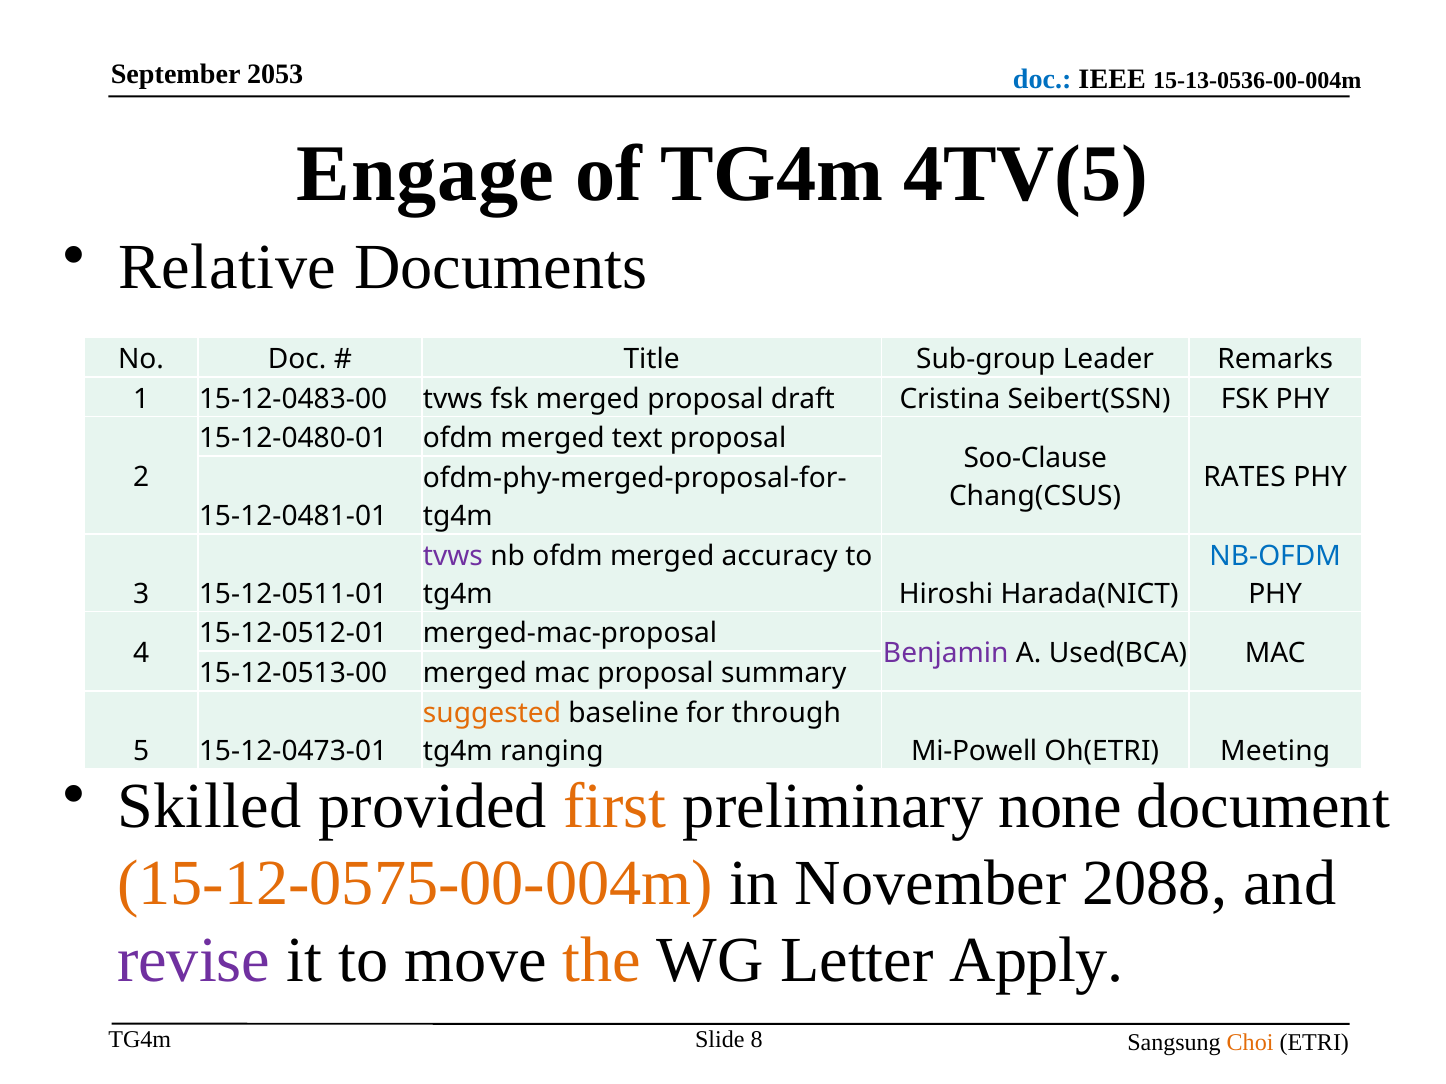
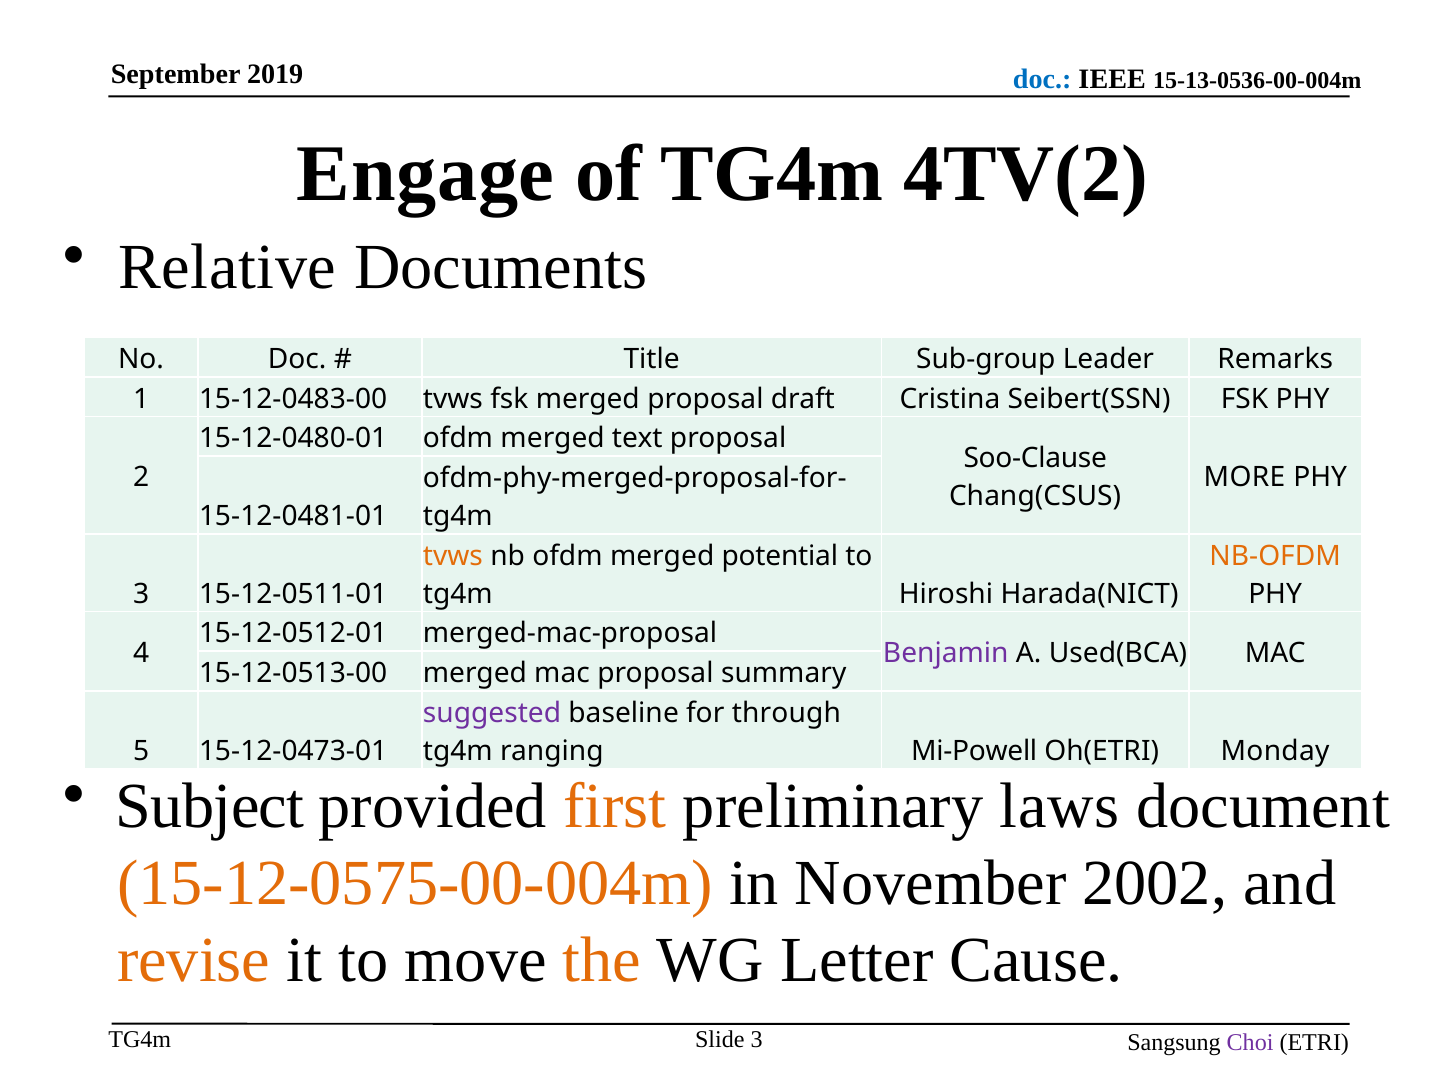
2053: 2053 -> 2019 (275, 74)
4TV(5: 4TV(5 -> 4TV(2 (1026, 174)
RATES: RATES -> MORE (1244, 478)
tvws colour: purple -> orange (453, 556)
accuracy: accuracy -> potential (780, 556)
NB-OFDM colour: blue -> orange (1275, 556)
suggested colour: orange -> purple (492, 713)
Meeting: Meeting -> Monday (1275, 751)
Skilled: Skilled -> Subject (210, 806)
none: none -> laws (1059, 806)
2088: 2088 -> 2002 (1155, 884)
revise colour: purple -> orange (194, 961)
Apply: Apply -> Cause (1036, 961)
Slide 8: 8 -> 3 (757, 1040)
Choi colour: orange -> purple (1250, 1043)
